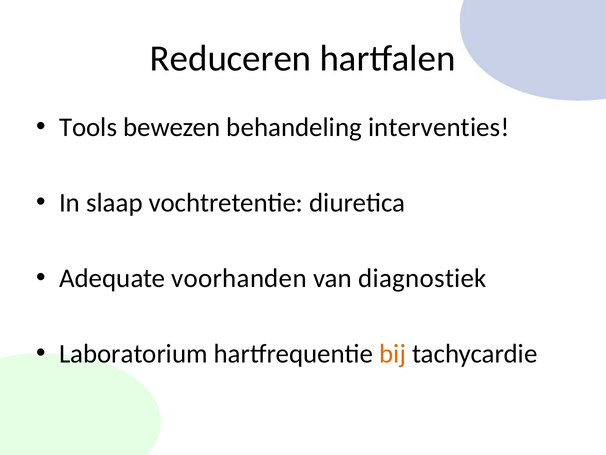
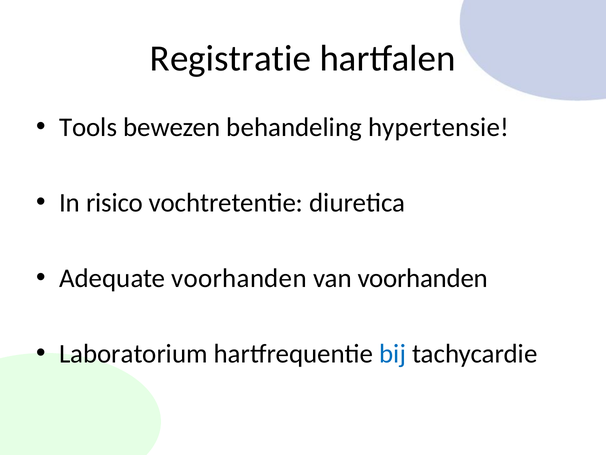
Reduceren: Reduceren -> Registratie (231, 59)
interventies: interventies -> hypertensie (439, 127)
slaap: slaap -> risico (114, 203)
van diagnostiek: diagnostiek -> voorhanden (423, 278)
bij colour: orange -> blue (393, 354)
